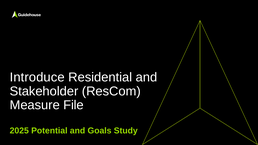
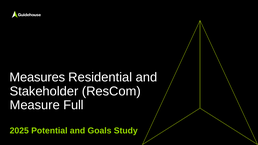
Introduce: Introduce -> Measures (37, 77)
File: File -> Full (73, 105)
